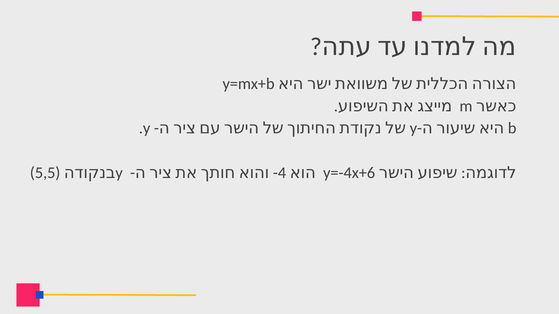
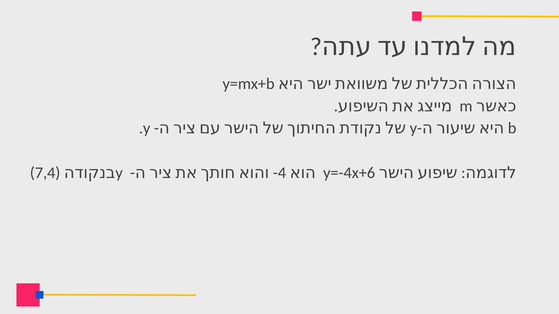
5,5: 5,5 -> 7,4 (45, 173)
